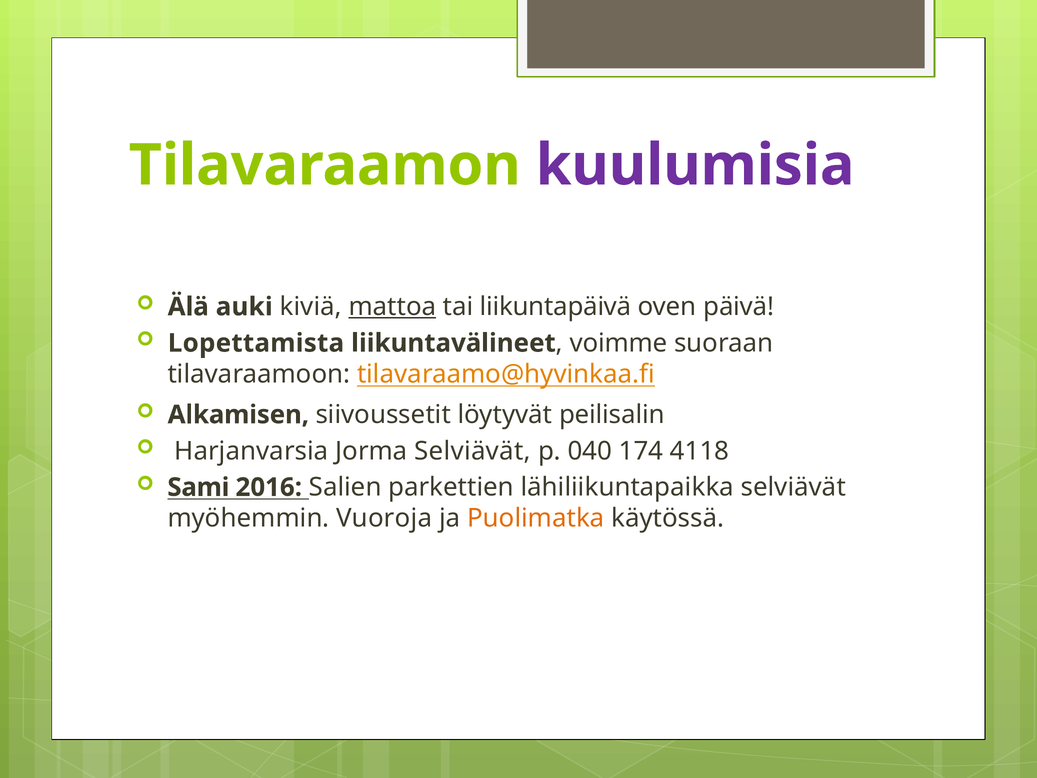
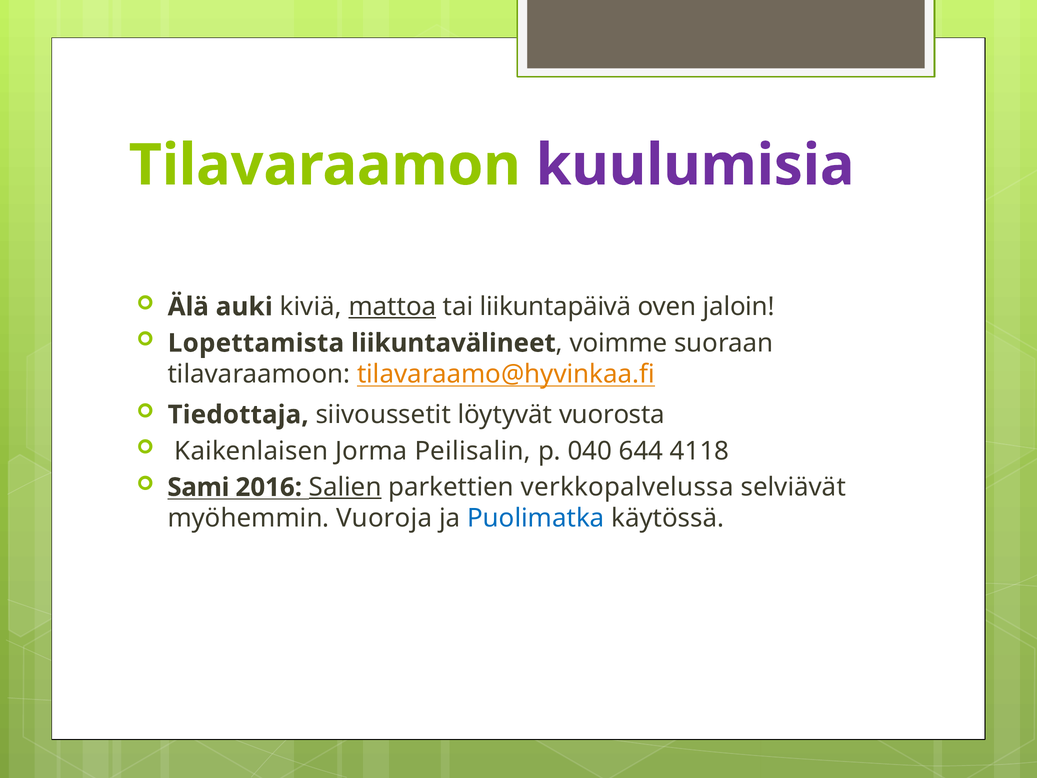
päivä: päivä -> jaloin (739, 307)
Alkamisen: Alkamisen -> Tiedottaja (238, 415)
peilisalin: peilisalin -> vuorosta (612, 415)
Harjanvarsia: Harjanvarsia -> Kaikenlaisen (251, 451)
Jorma Selviävät: Selviävät -> Peilisalin (473, 451)
174: 174 -> 644 (641, 451)
Salien underline: none -> present (345, 487)
lähiliikuntapaikka: lähiliikuntapaikka -> verkkopalvelussa (627, 487)
Puolimatka colour: orange -> blue (536, 518)
